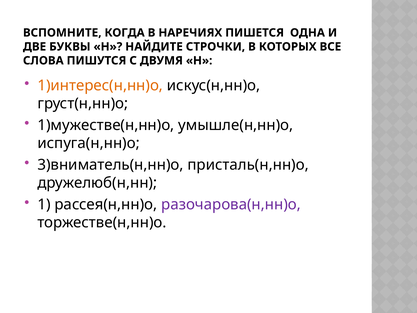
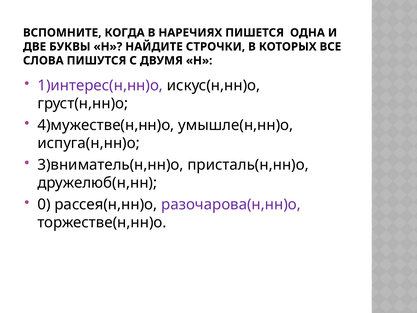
1)интерес(н,нн)о colour: orange -> purple (100, 86)
1)мужестве(н,нн)о: 1)мужестве(н,нн)о -> 4)мужестве(н,нн)о (106, 125)
1: 1 -> 0 (44, 204)
